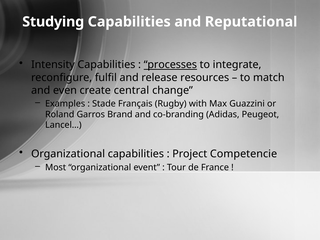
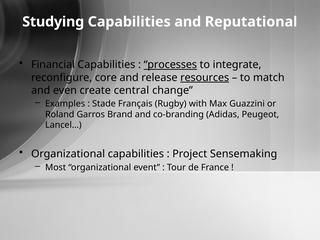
Intensity: Intensity -> Financial (53, 65)
fulfil: fulfil -> core (106, 78)
resources underline: none -> present (205, 78)
Competencie: Competencie -> Sensemaking (244, 154)
